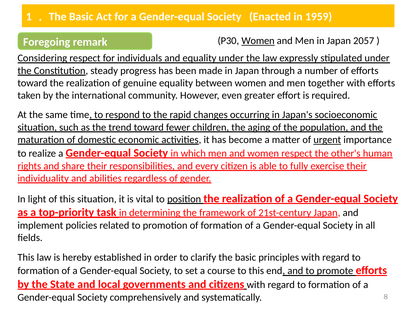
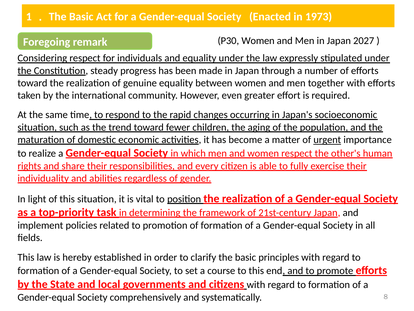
1959: 1959 -> 1973 (319, 17)
Women underline: present -> none (258, 41)
2057: 2057 -> 2027 (364, 41)
